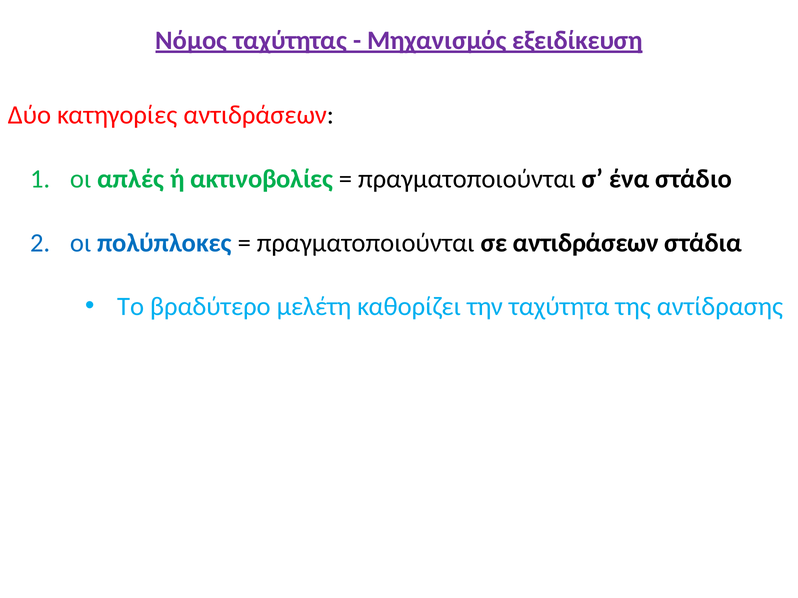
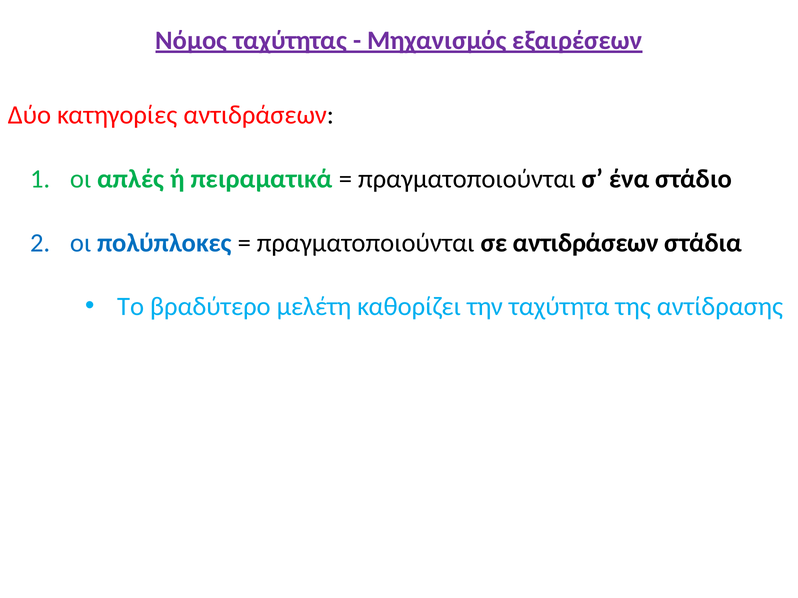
εξειδίκευση: εξειδίκευση -> εξαιρέσεων (577, 40)
ακτινοβολίες: ακτινοβολίες -> πειραματικά (262, 179)
